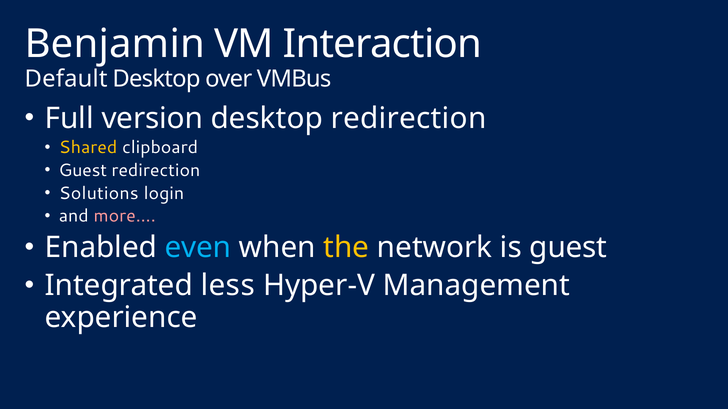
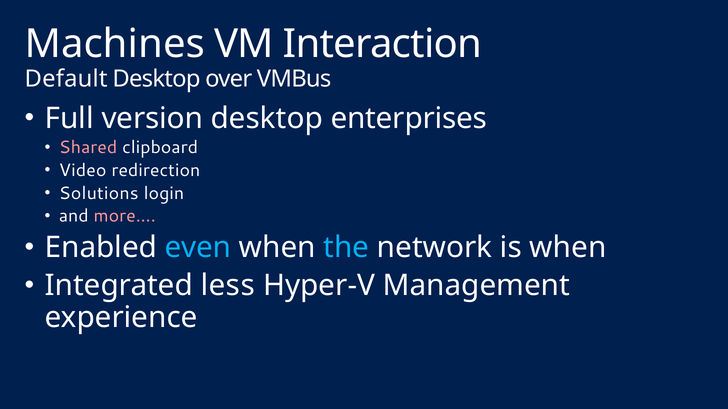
Benjamin: Benjamin -> Machines (115, 44)
desktop redirection: redirection -> enterprises (409, 118)
Shared colour: yellow -> pink (88, 148)
Guest: Guest -> Video (83, 171)
the colour: yellow -> light blue (346, 248)
is guest: guest -> when (568, 248)
